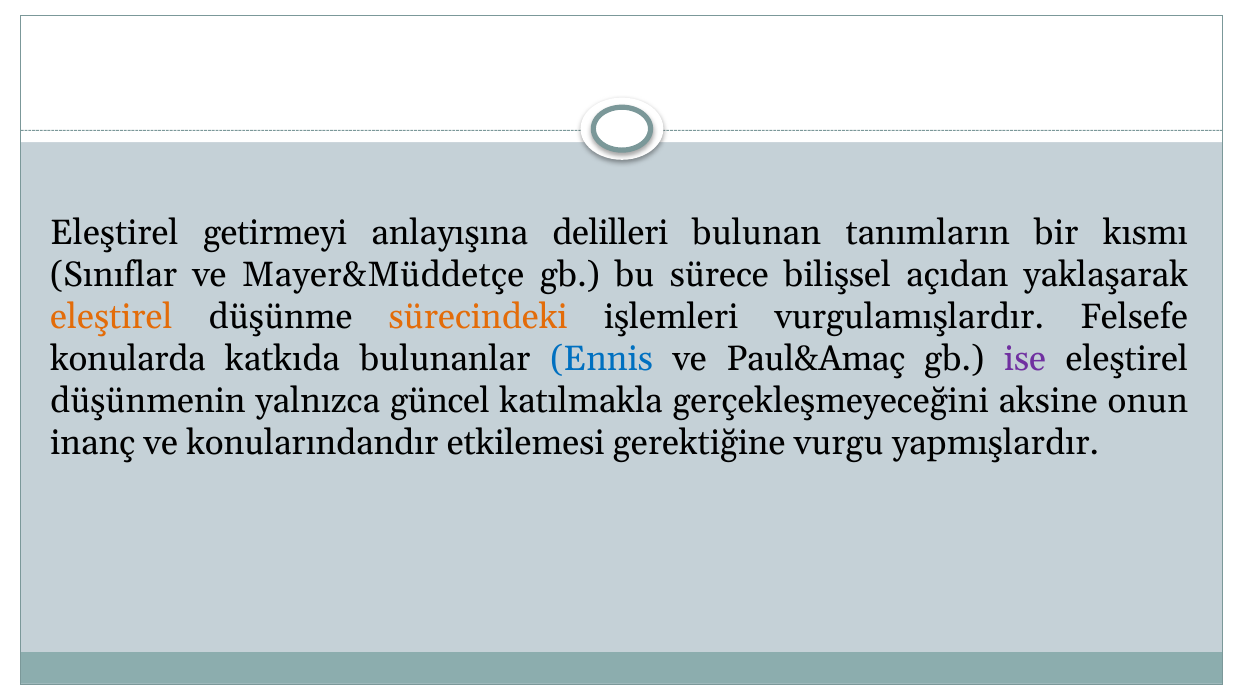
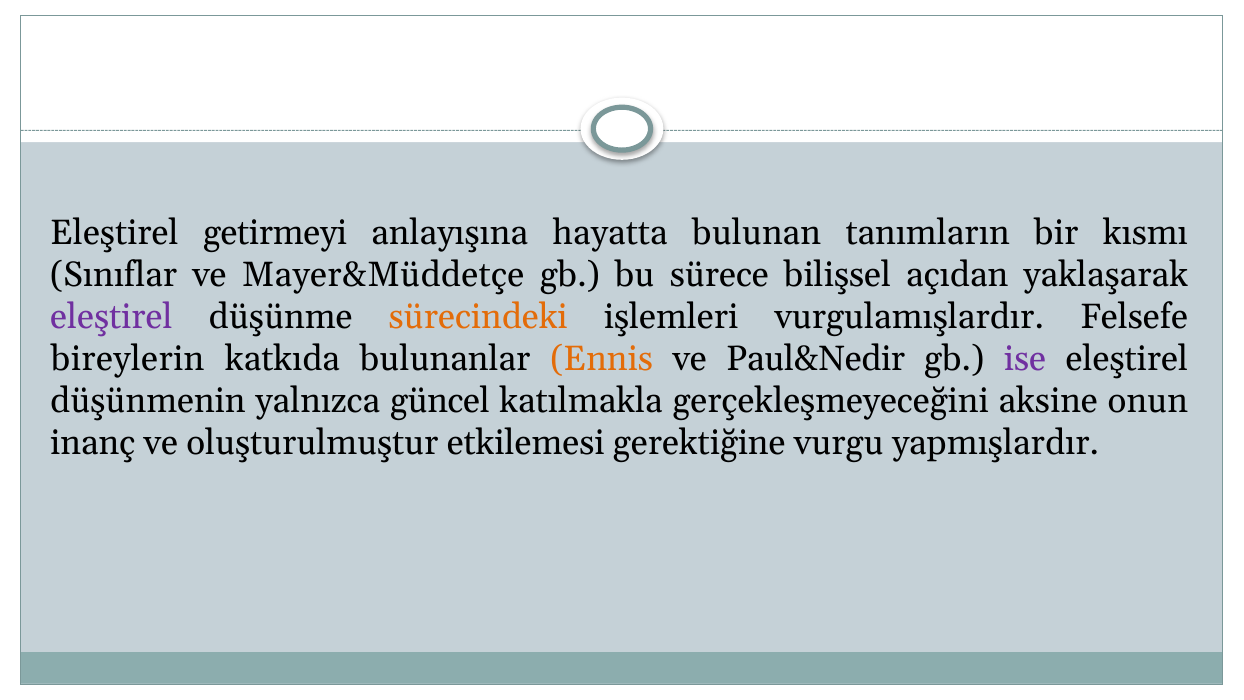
delilleri: delilleri -> hayatta (610, 233)
eleştirel colour: orange -> purple (111, 317)
konularda: konularda -> bireylerin (128, 359)
Ennis colour: blue -> orange (602, 359)
Paul&Amaç: Paul&Amaç -> Paul&Nedir (816, 359)
konularındandır: konularındandır -> oluşturulmuştur (312, 443)
